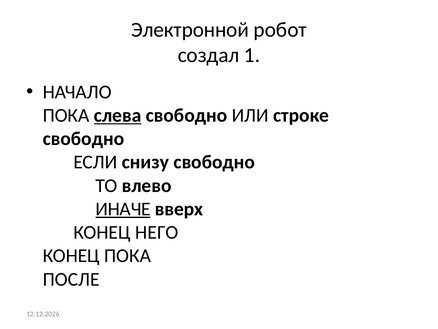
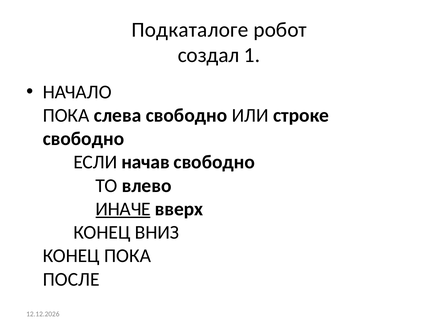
Электронной: Электронной -> Подкаталоге (190, 30)
слева underline: present -> none (118, 115)
снизу: снизу -> начав (146, 162)
НЕГО: НЕГО -> ВНИЗ (157, 232)
